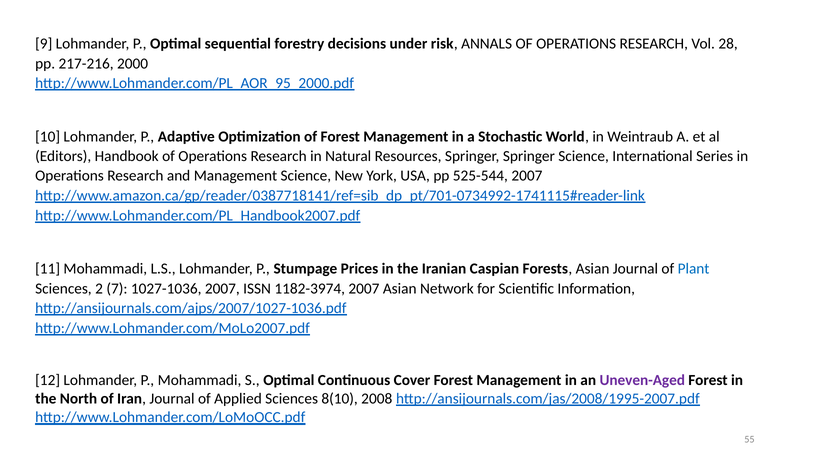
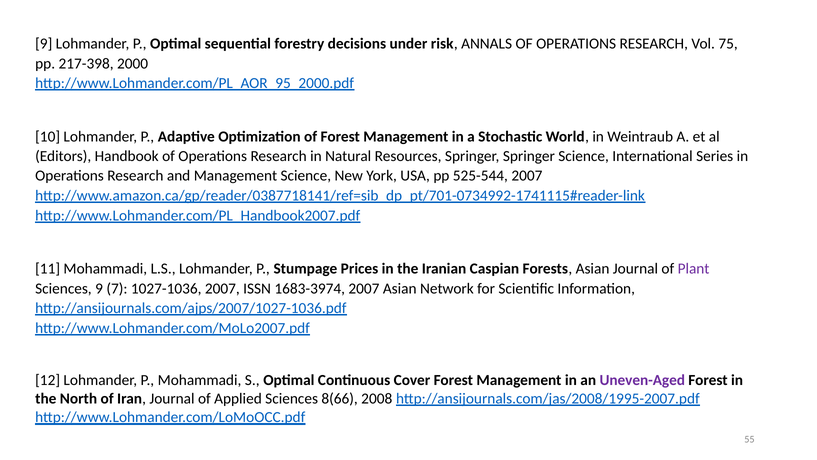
28: 28 -> 75 (728, 44)
217-216: 217-216 -> 217-398 (86, 63)
Plant colour: blue -> purple (694, 269)
Sciences 2: 2 -> 9 (99, 288)
1182-3974: 1182-3974 -> 1683-3974 (310, 288)
8(10: 8(10 -> 8(66 (340, 398)
